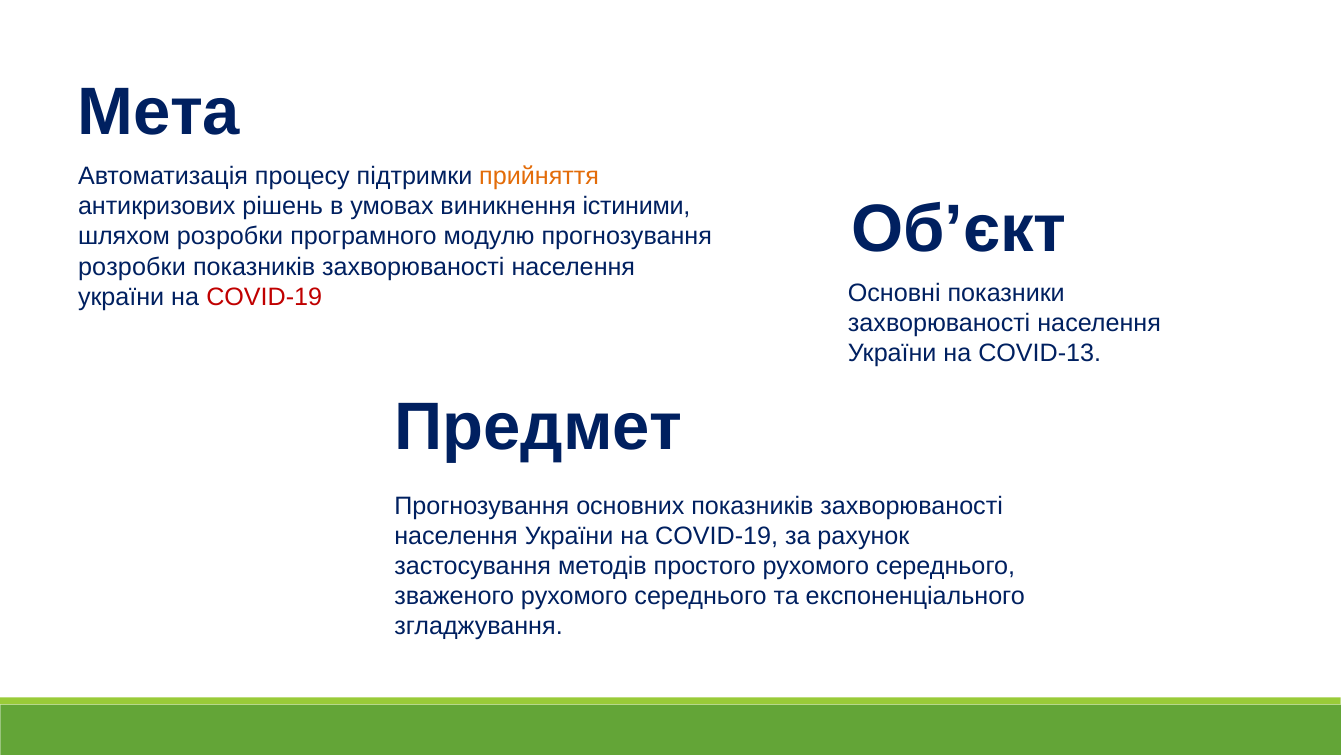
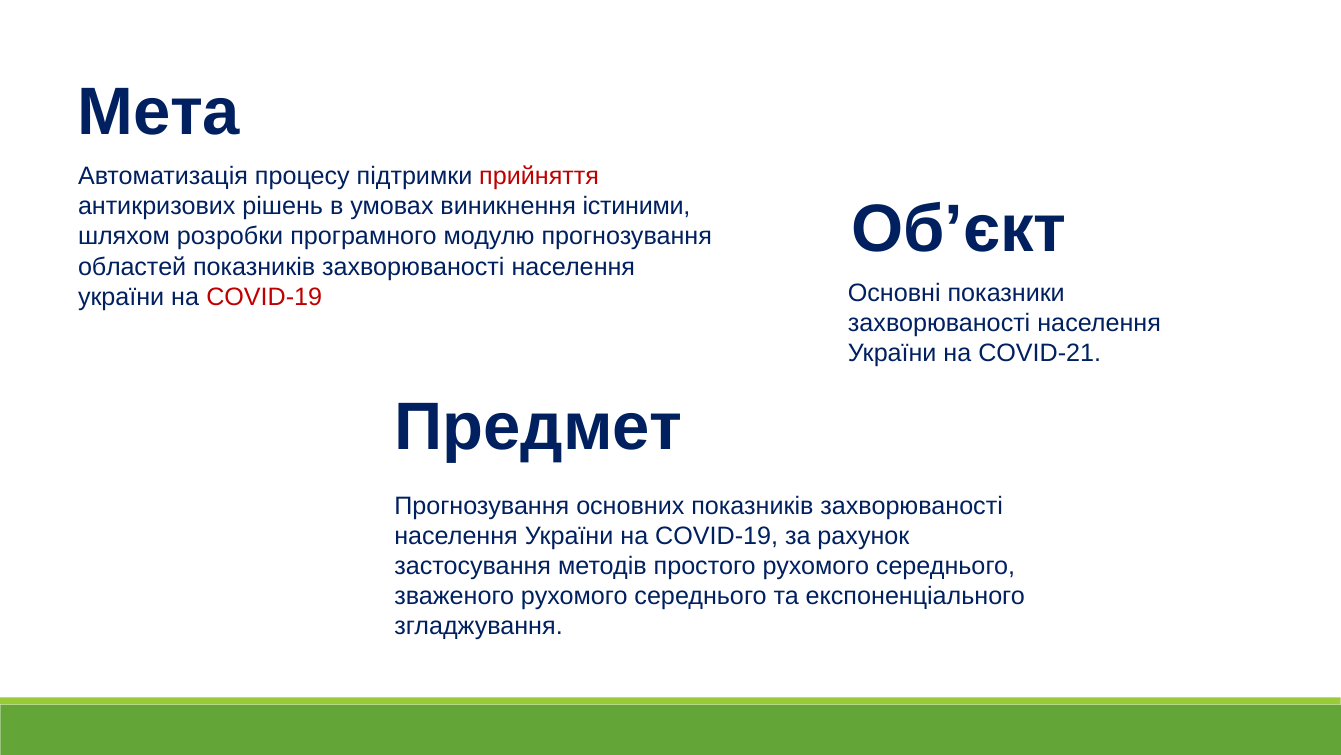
прийняття colour: orange -> red (539, 176)
розробки: розробки -> областей (132, 267)
COVID-13: COVID-13 -> COVID-21 (1040, 353)
